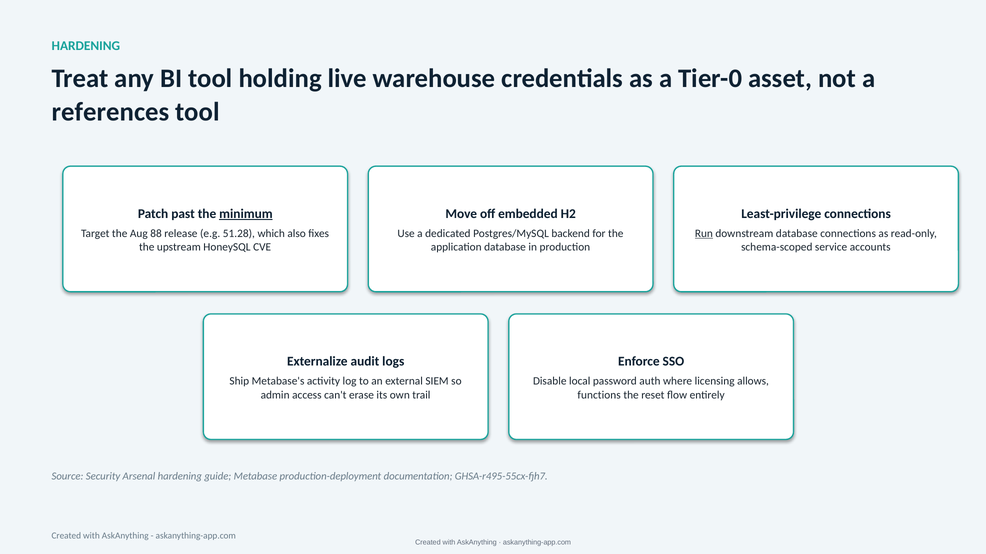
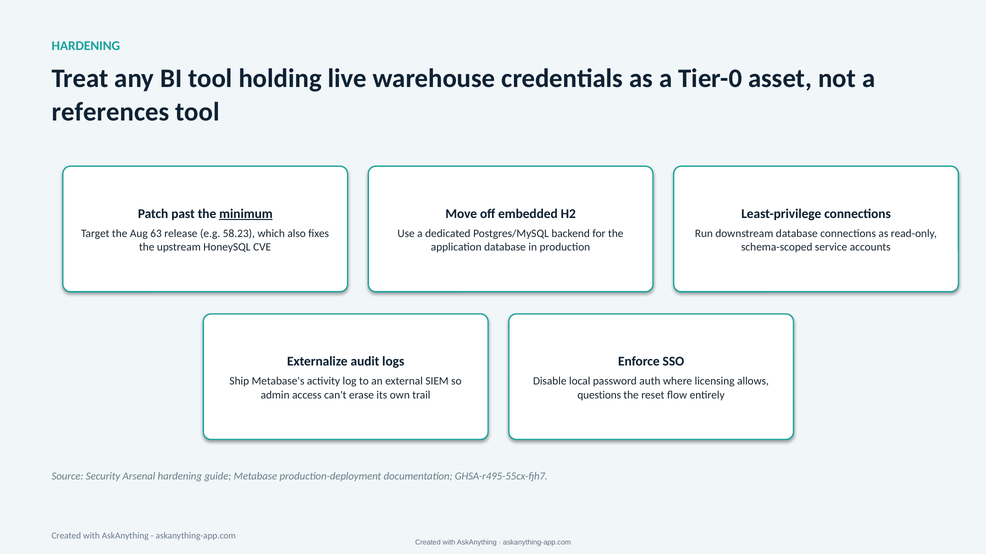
88: 88 -> 63 (156, 234)
51.28: 51.28 -> 58.23 (239, 234)
Run underline: present -> none (704, 234)
functions: functions -> questions (599, 395)
